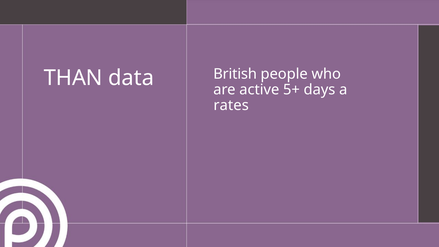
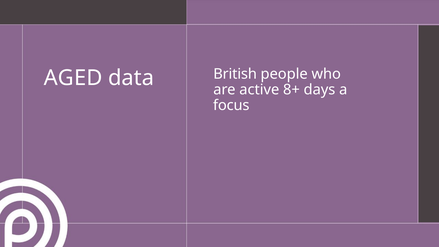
THAN: THAN -> AGED (73, 78)
5+: 5+ -> 8+ (291, 90)
rates: rates -> focus (231, 105)
